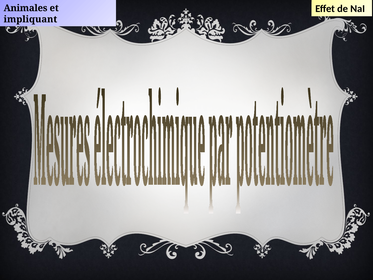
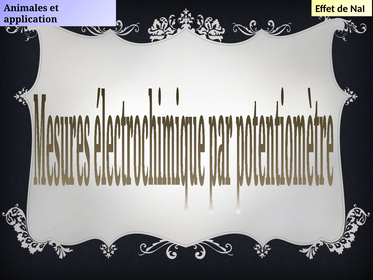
impliquant: impliquant -> application (30, 19)
